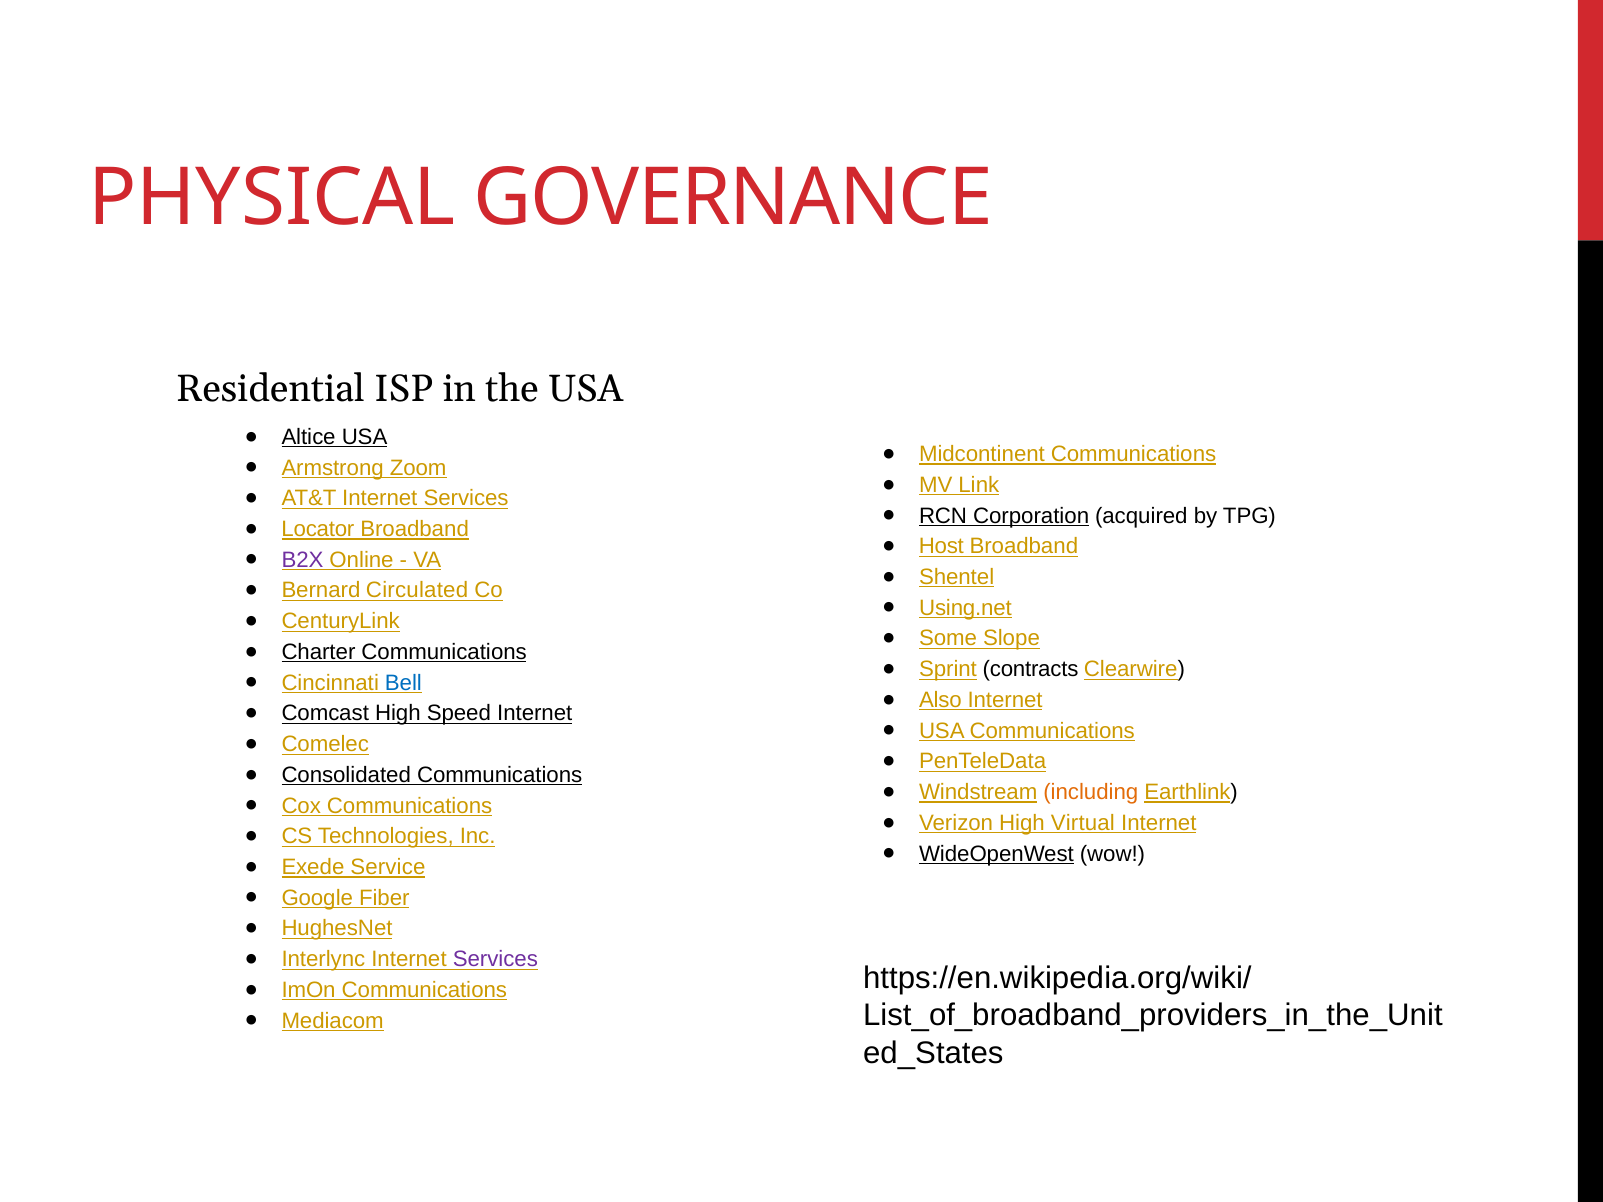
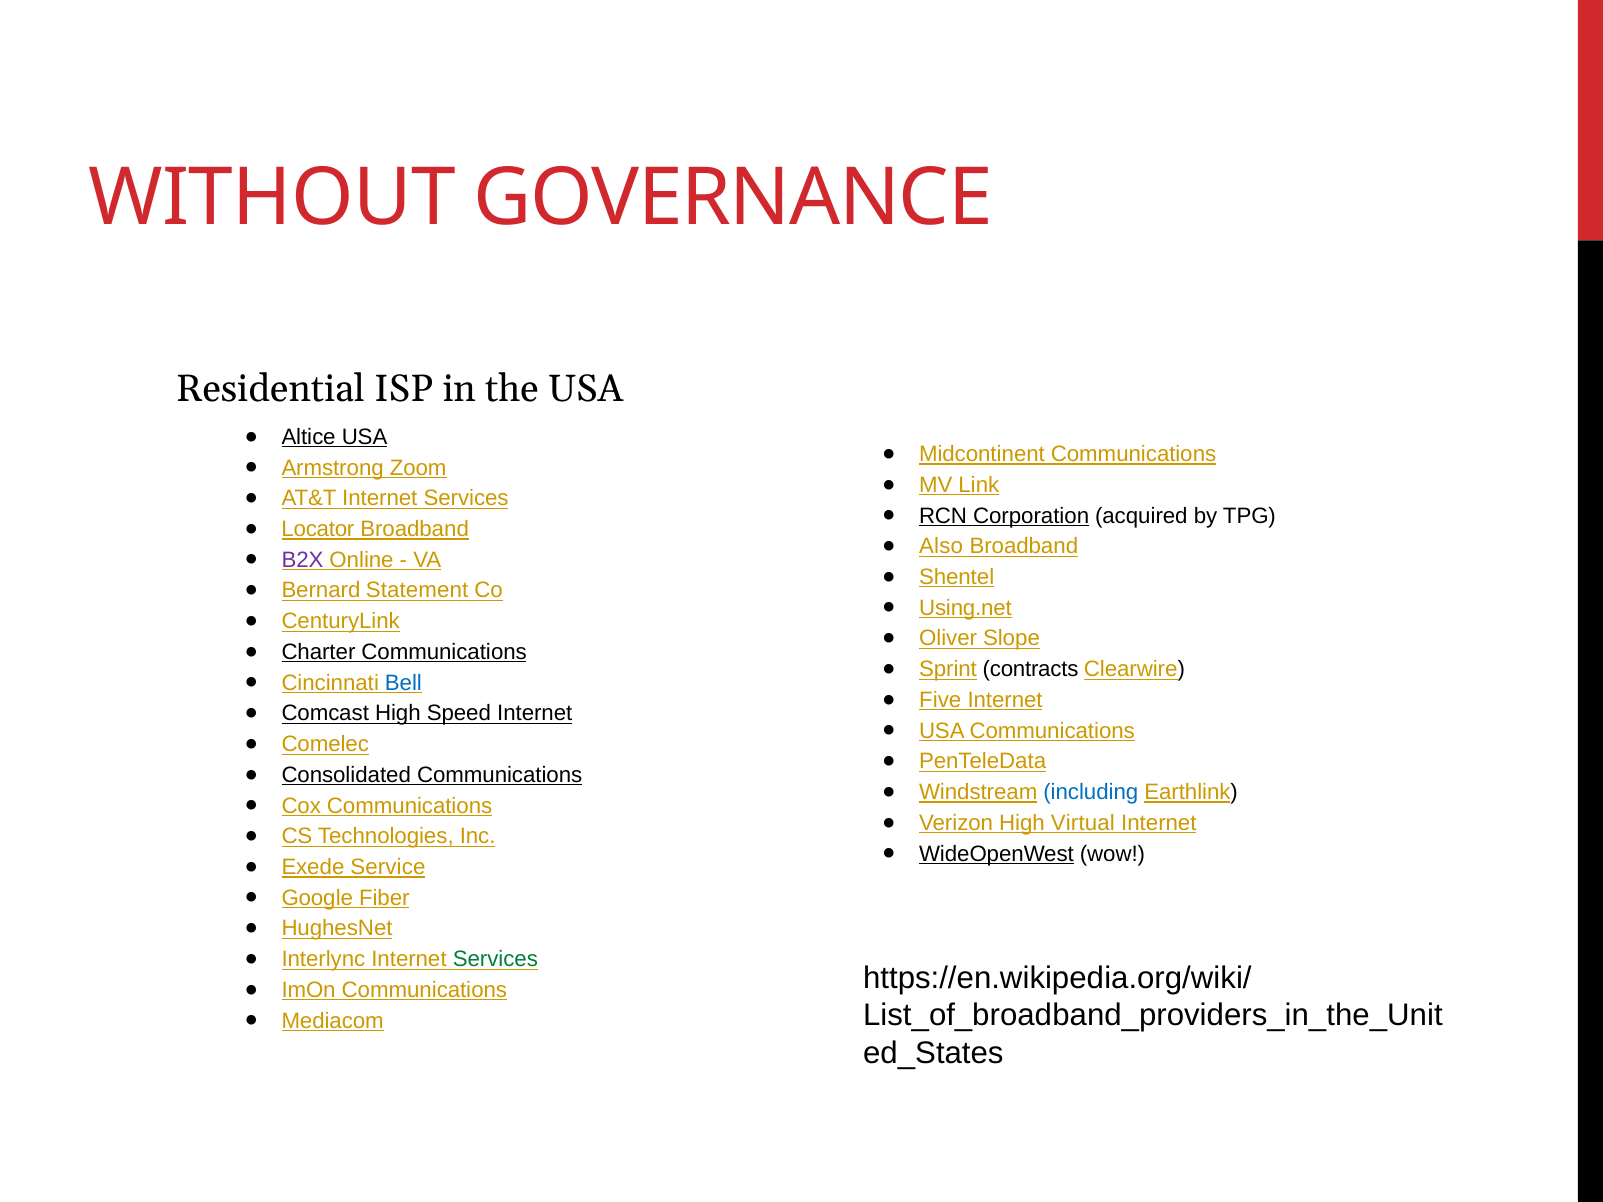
PHYSICAL: PHYSICAL -> WITHOUT (272, 198)
Host: Host -> Also (941, 547)
Circulated: Circulated -> Statement (417, 591)
Some: Some -> Oliver (948, 639)
Also: Also -> Five (940, 700)
including colour: orange -> blue (1091, 792)
Services colour: purple -> green (495, 960)
